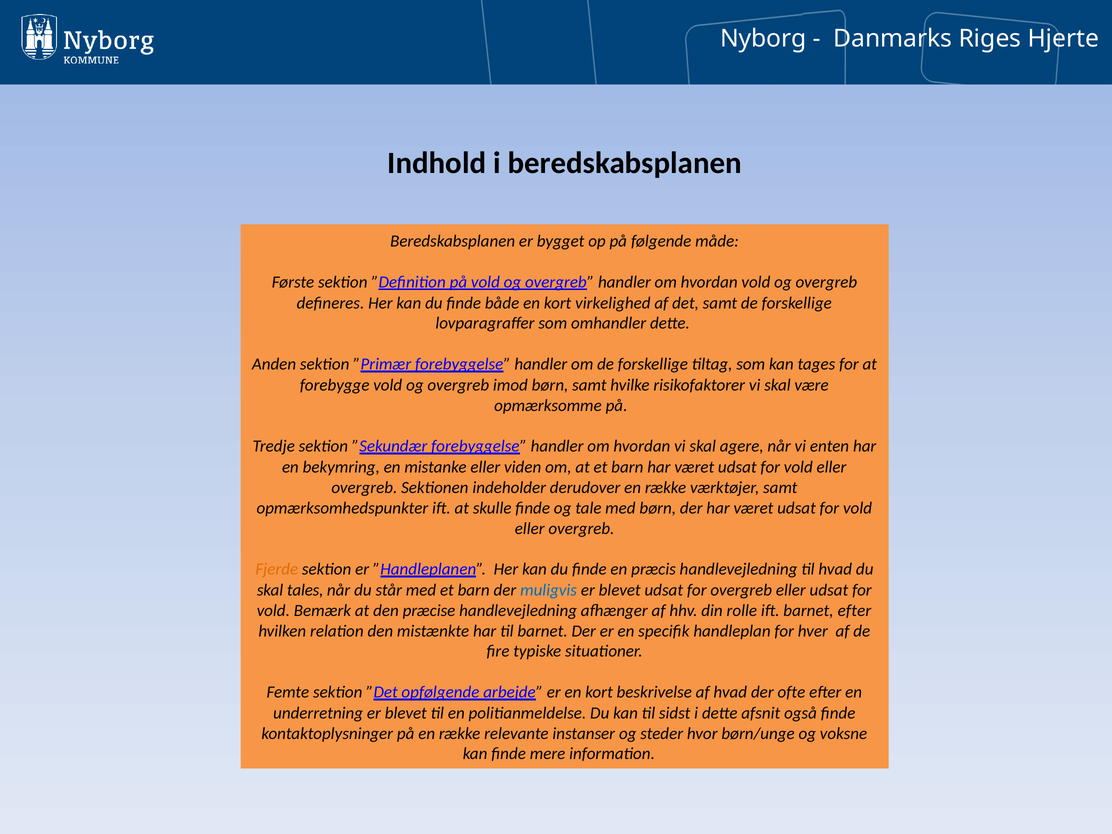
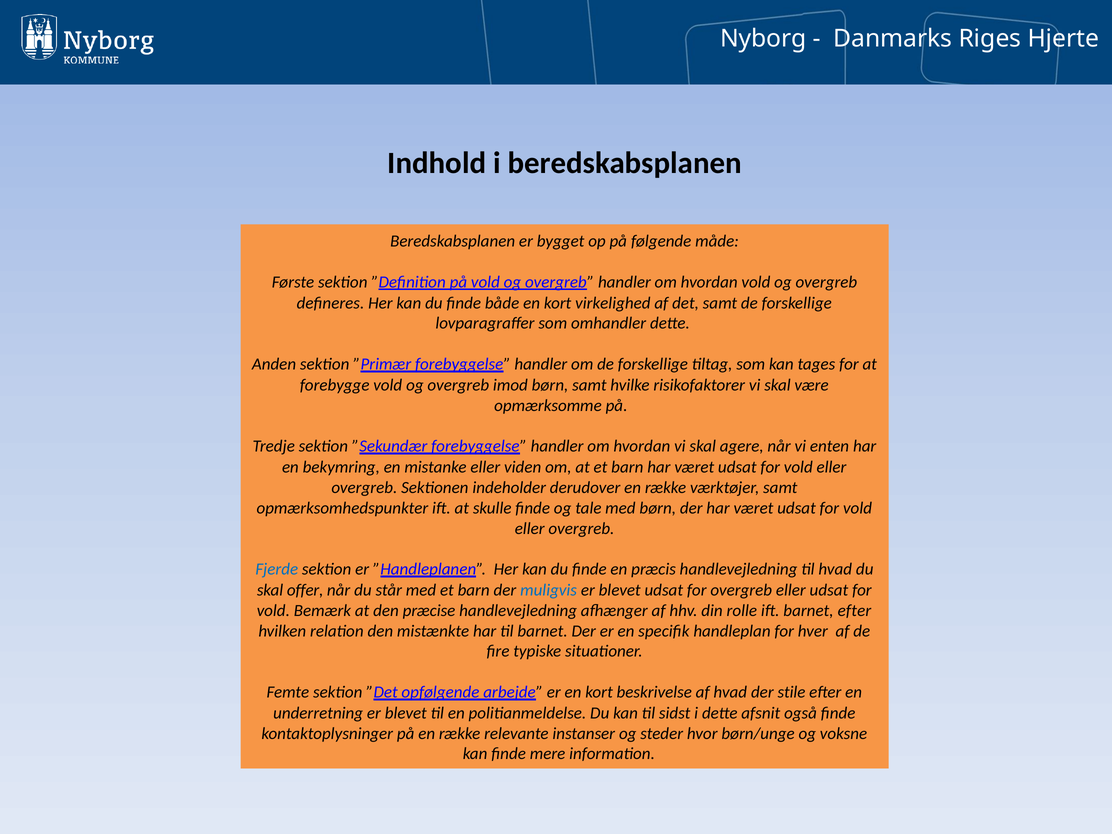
Fjerde colour: orange -> blue (277, 569)
tales: tales -> offer (305, 590)
ofte: ofte -> stile (791, 692)
